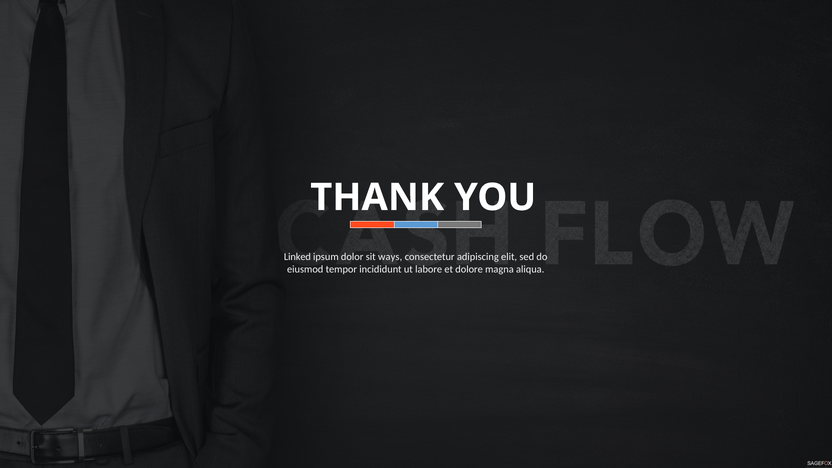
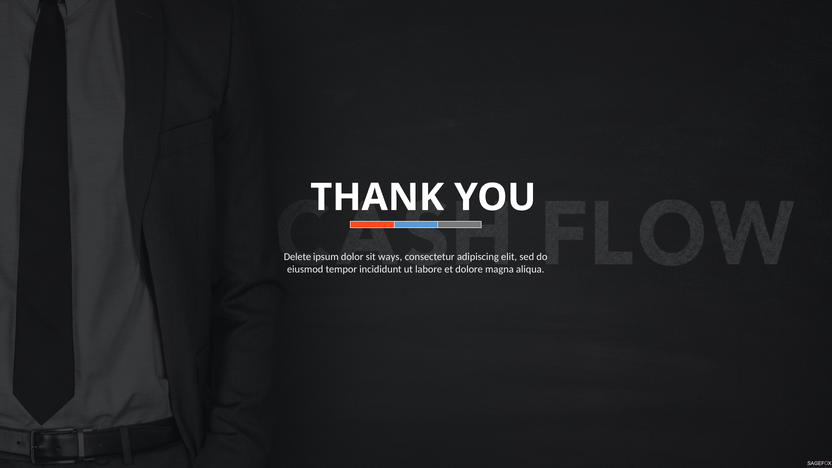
Linked: Linked -> Delete (297, 257)
